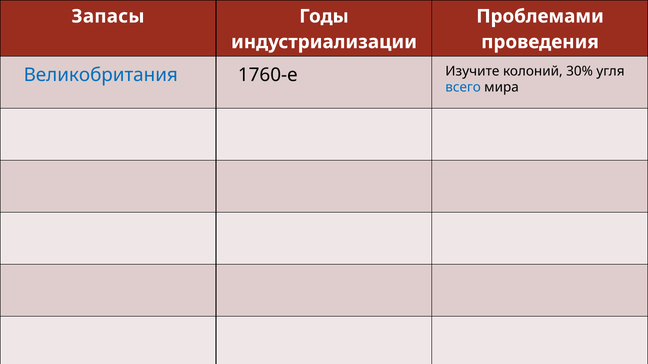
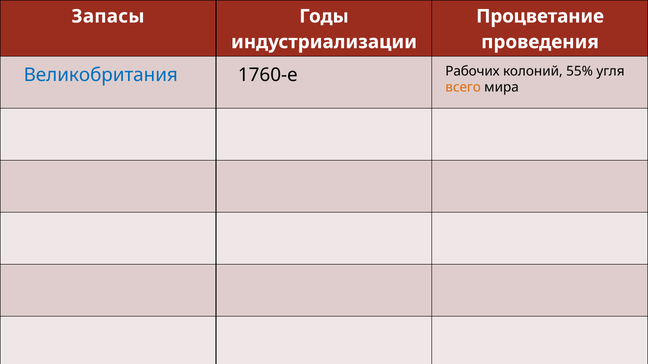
Проблемами: Проблемами -> Процветание (540, 16)
Изучите: Изучите -> Рабочих (472, 71)
30%: 30% -> 55% (580, 71)
всего colour: blue -> orange (463, 88)
